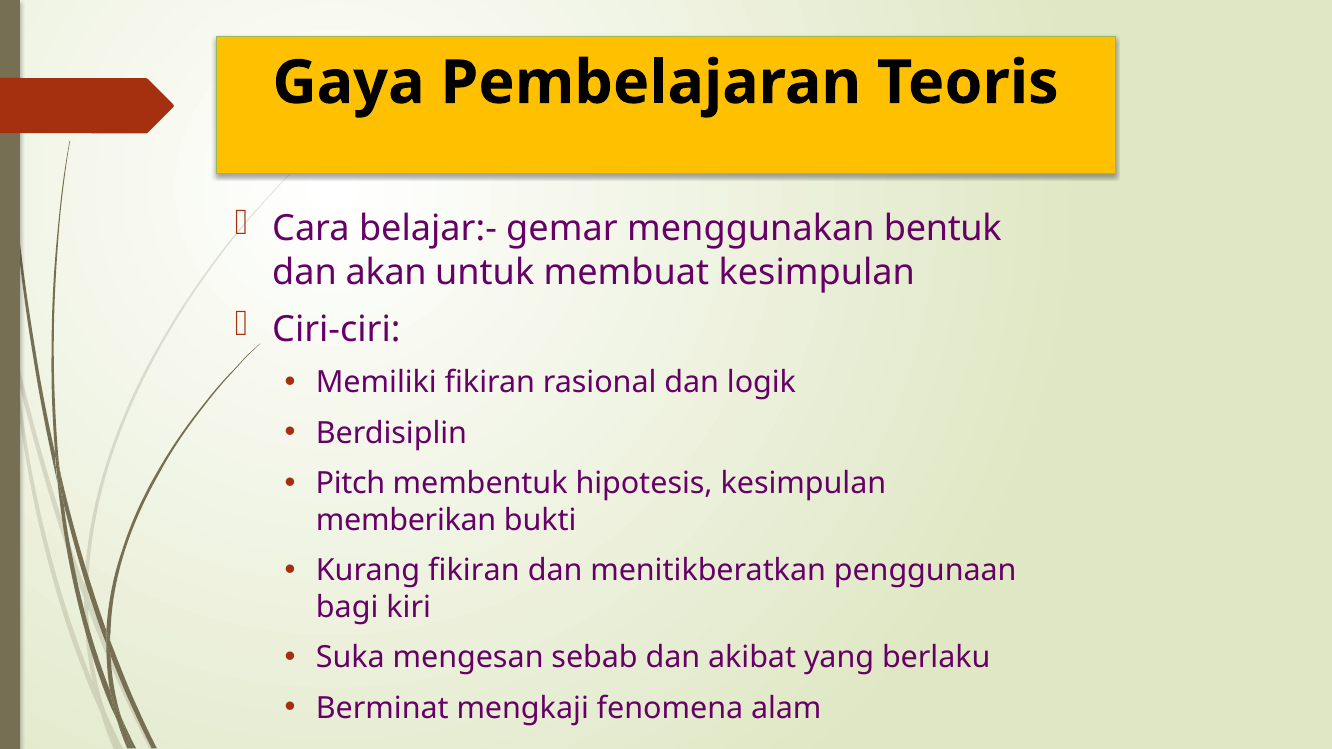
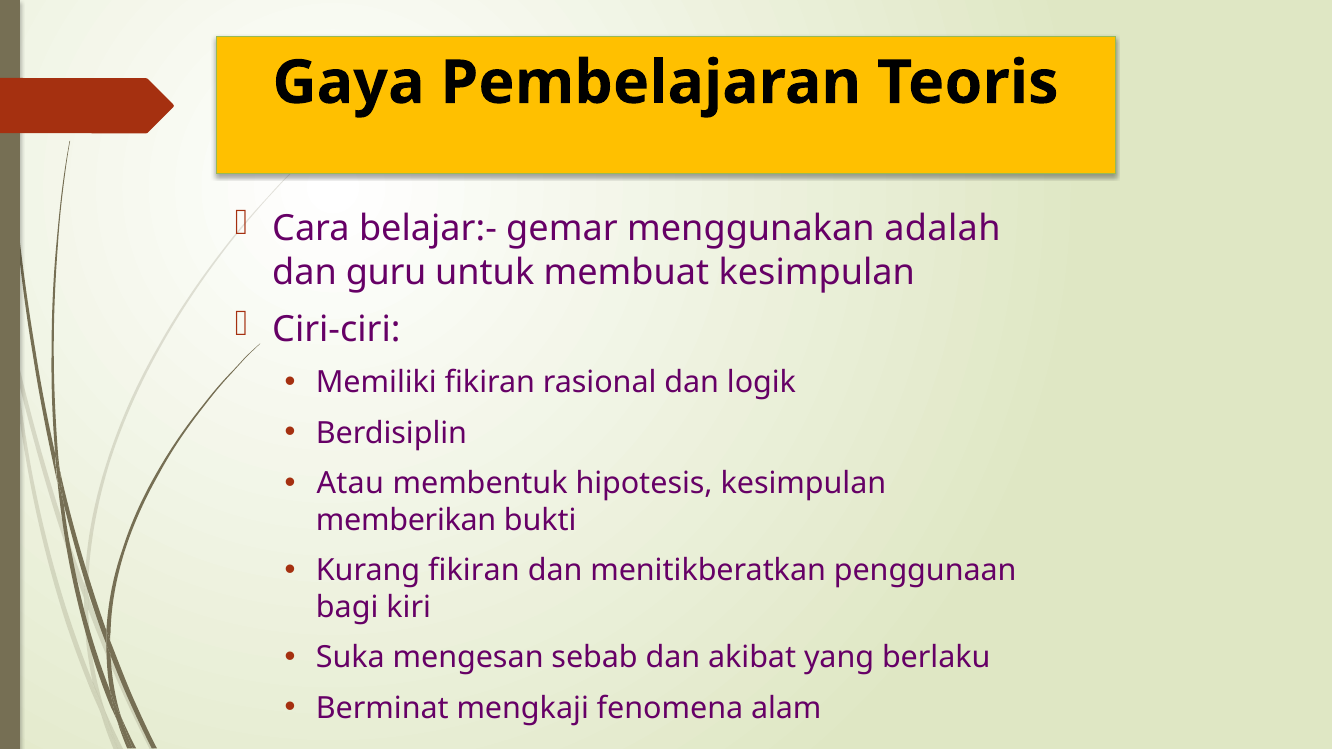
bentuk: bentuk -> adalah (942, 229)
akan: akan -> guru (386, 272)
Pitch: Pitch -> Atau (350, 484)
